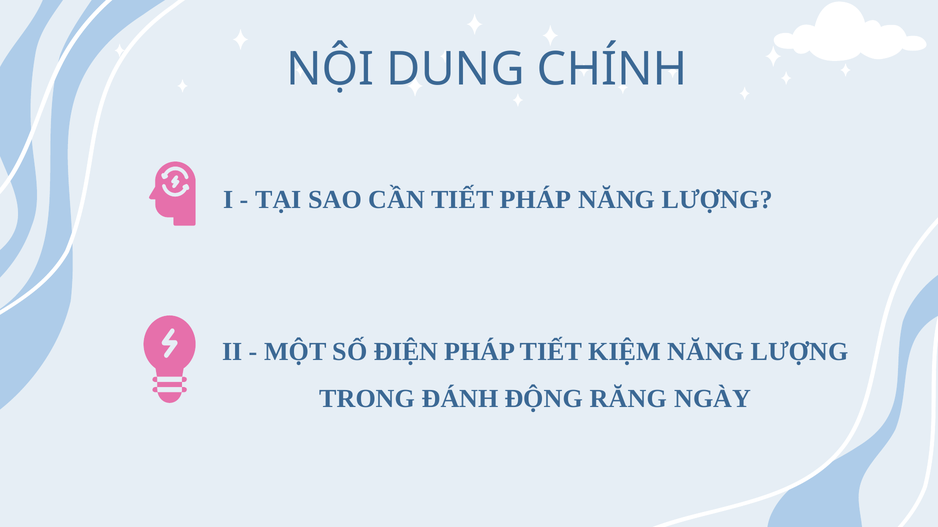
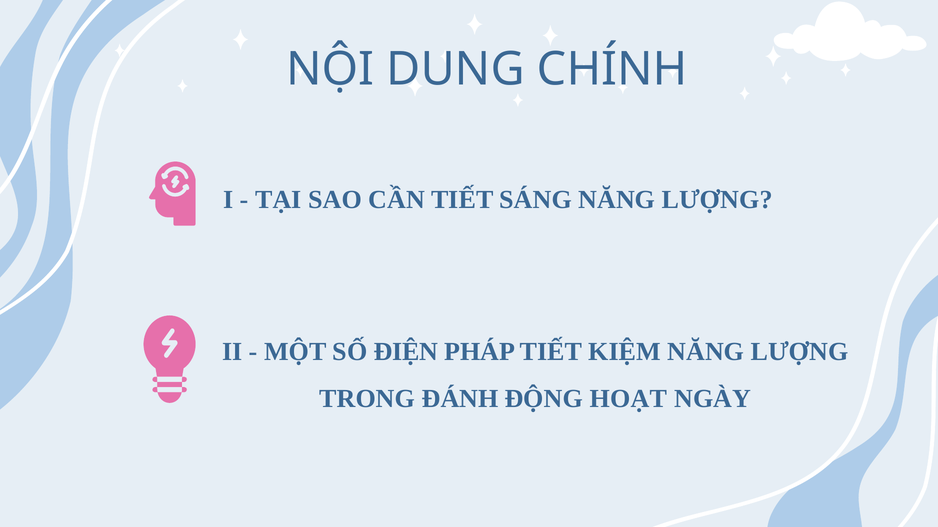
TIẾT PHÁP: PHÁP -> SÁNG (536, 200)
RĂNG: RĂNG -> HOẠT (628, 399)
